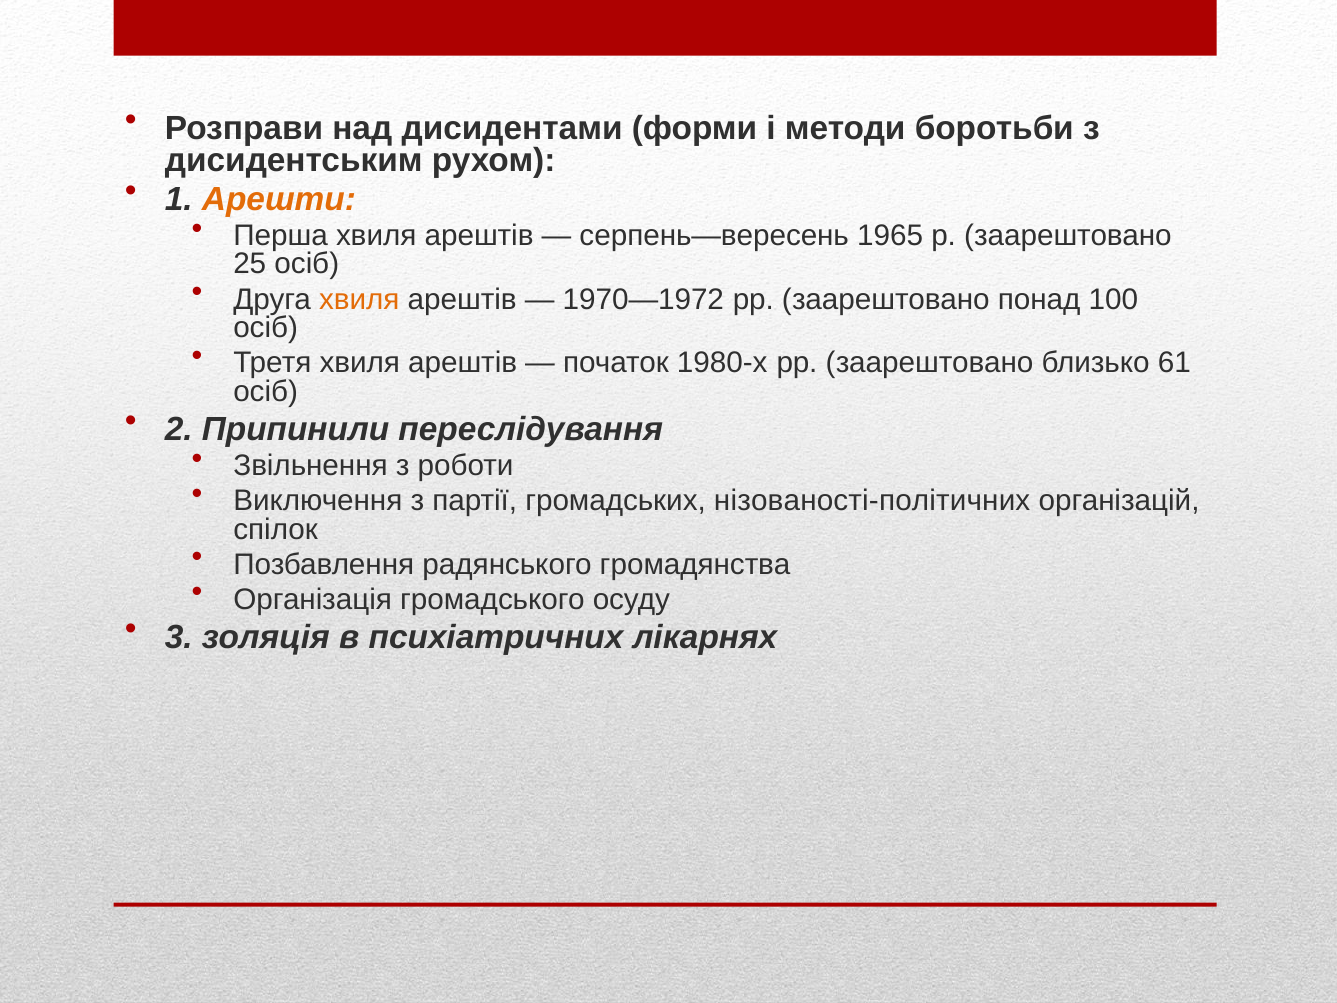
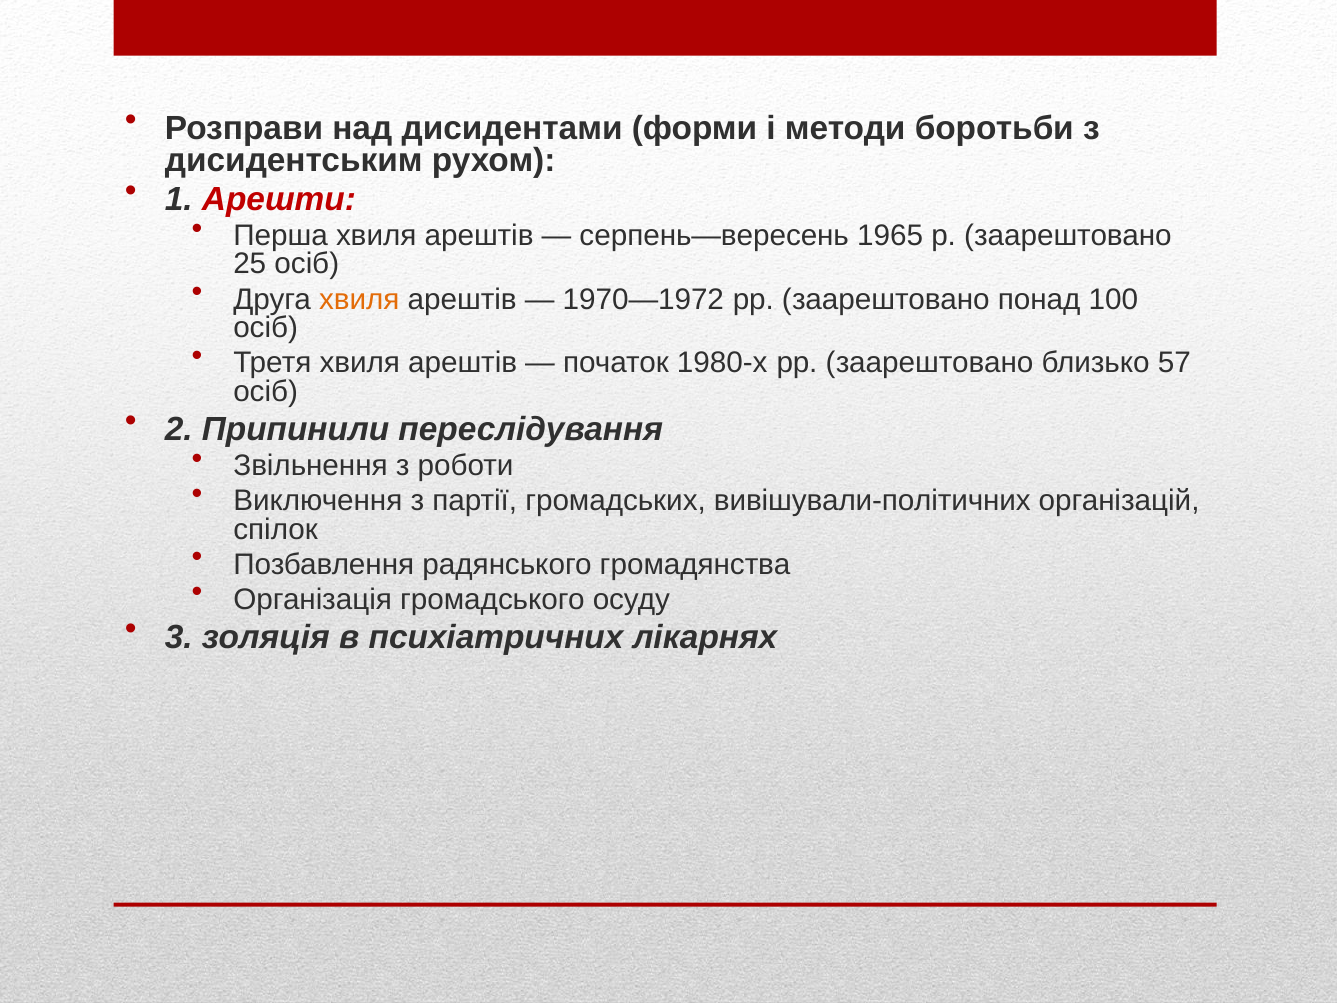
Арешти colour: orange -> red (279, 199)
61: 61 -> 57 (1174, 363)
нізованості-політичних: нізованості-політичних -> вивішували-політичних (872, 501)
